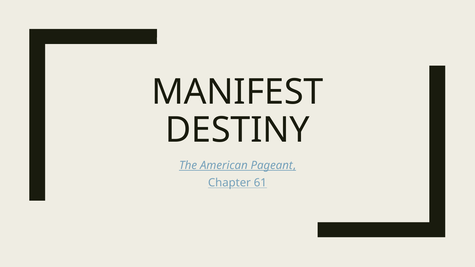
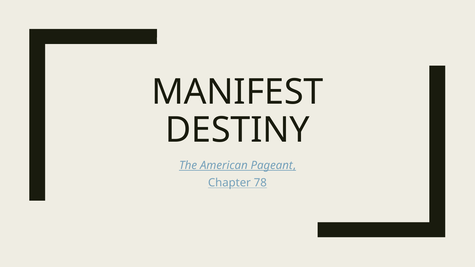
61: 61 -> 78 (260, 183)
